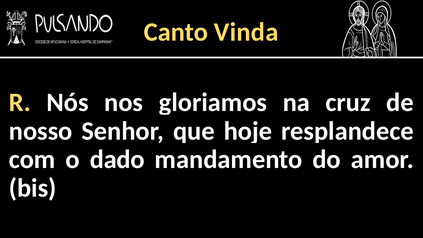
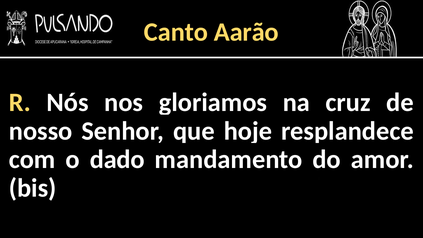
Vinda: Vinda -> Aarão (246, 32)
